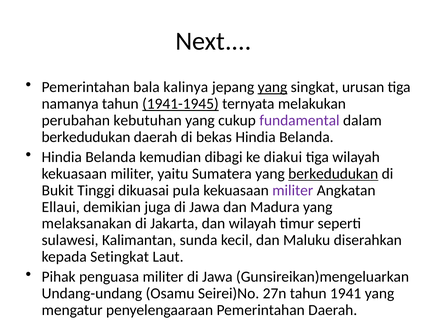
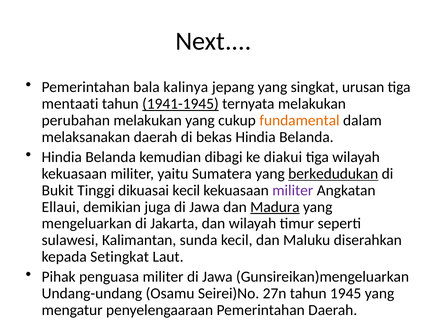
yang underline: present -> none (273, 87)
namanya: namanya -> mentaati (70, 104)
perubahan kebutuhan: kebutuhan -> melakukan (148, 120)
fundamental colour: purple -> orange (299, 120)
berkedudukan: berkedudukan -> melaksanakan (86, 137)
dikuasai pula: pula -> kecil (186, 190)
Madura underline: none -> present (275, 207)
melaksanakan: melaksanakan -> mengeluarkan (87, 224)
1941: 1941 -> 1945 (346, 294)
